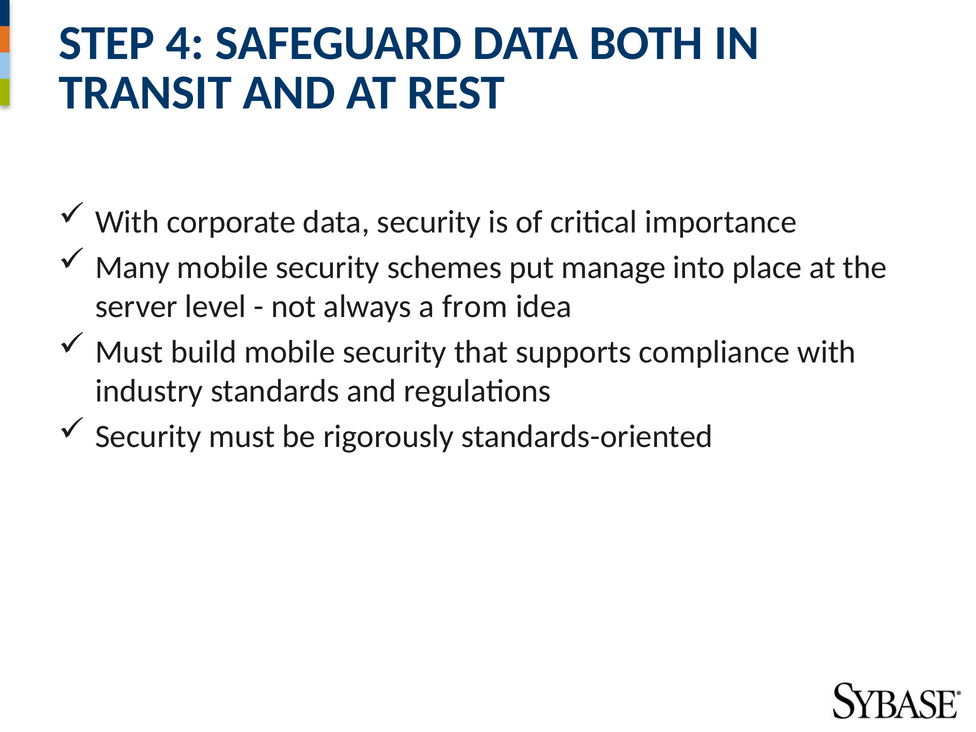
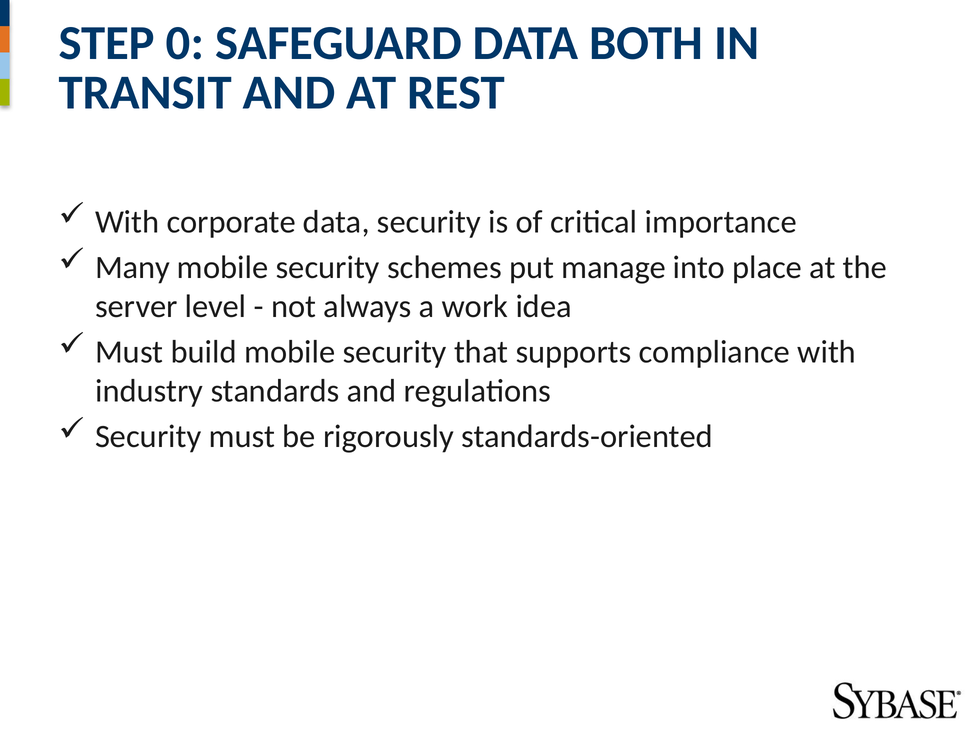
4: 4 -> 0 (185, 43)
from: from -> work (475, 306)
